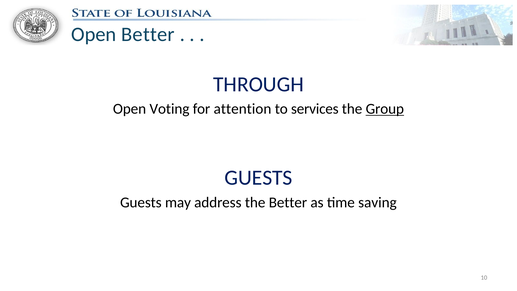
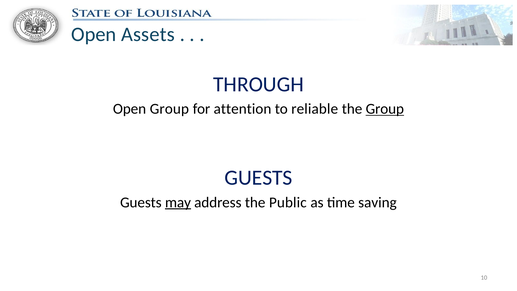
Open Better: Better -> Assets (148, 34)
Open Voting: Voting -> Group (169, 109)
services: services -> reliable (315, 109)
may underline: none -> present (178, 202)
the Better: Better -> Public (288, 202)
